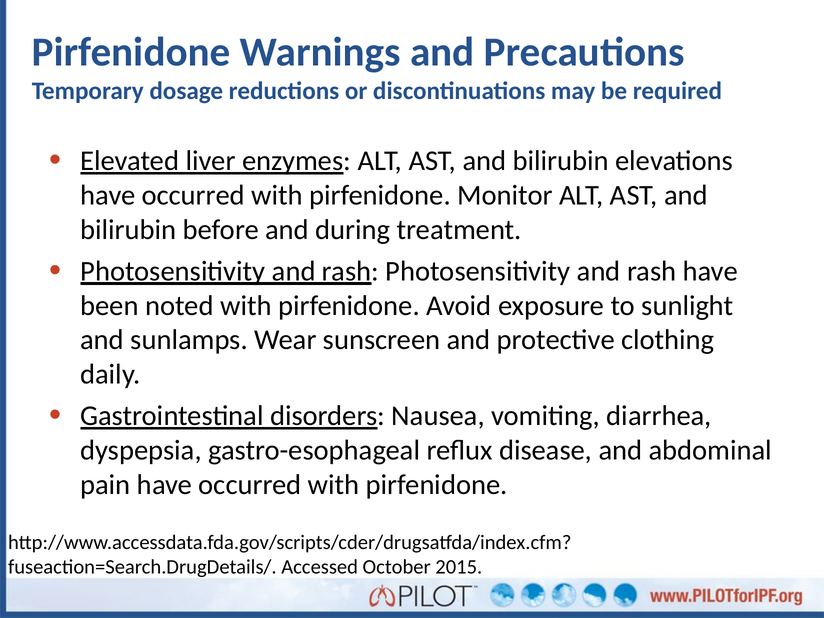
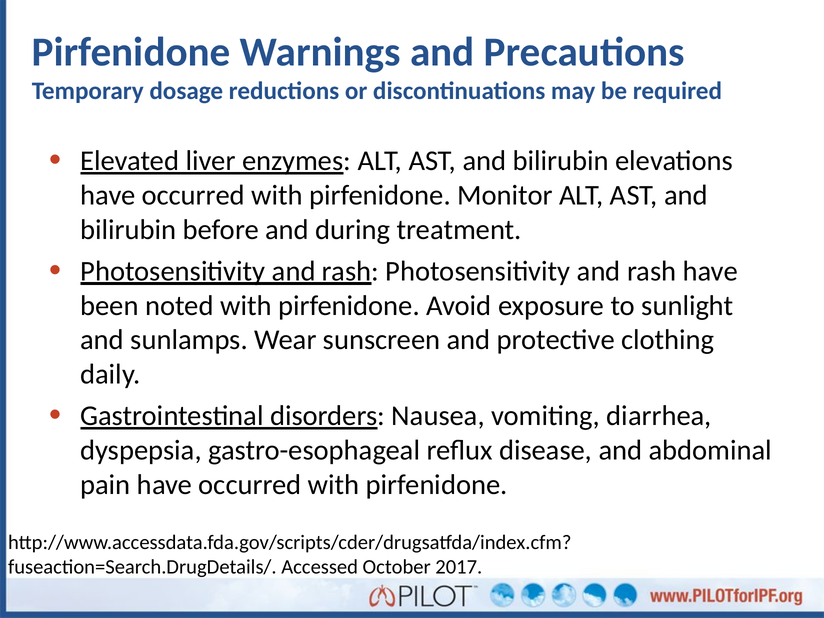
2015: 2015 -> 2017 (459, 567)
